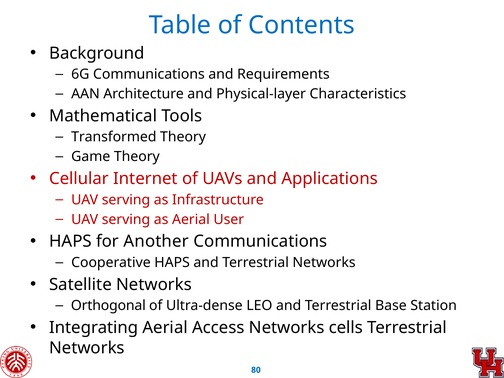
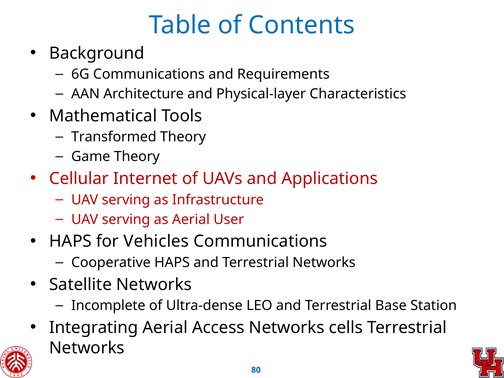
Another: Another -> Vehicles (156, 241)
Orthogonal: Orthogonal -> Incomplete (108, 306)
